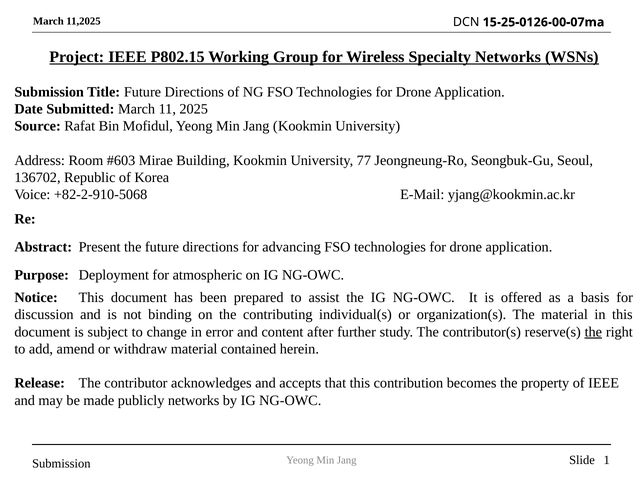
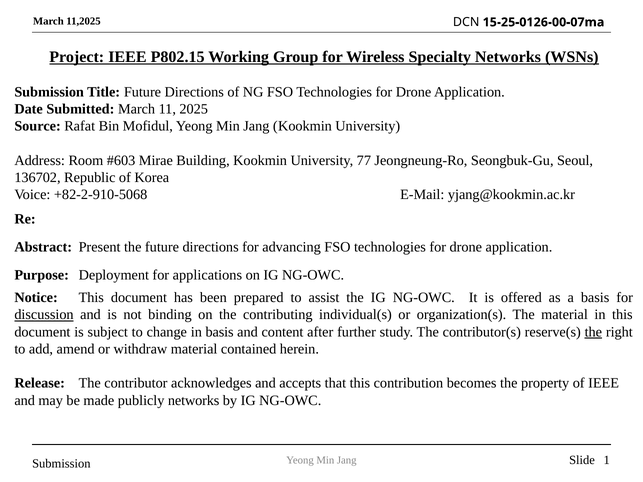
atmospheric: atmospheric -> applications (207, 275)
discussion underline: none -> present (44, 315)
in error: error -> basis (220, 332)
